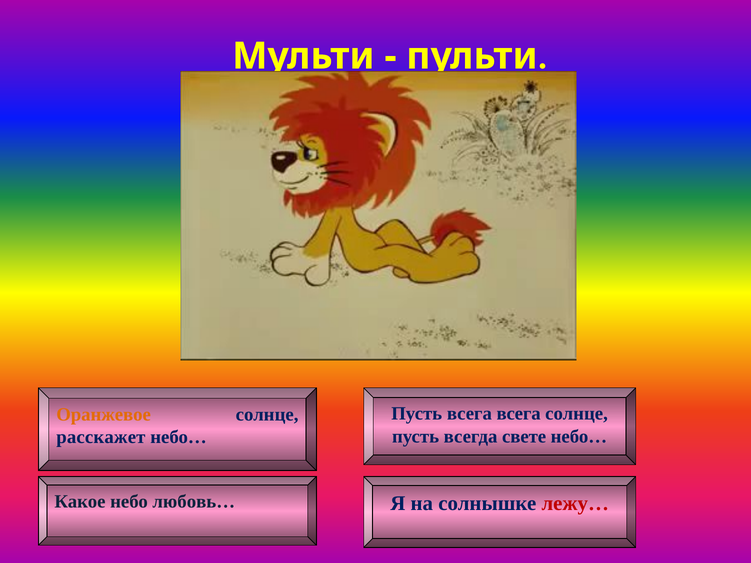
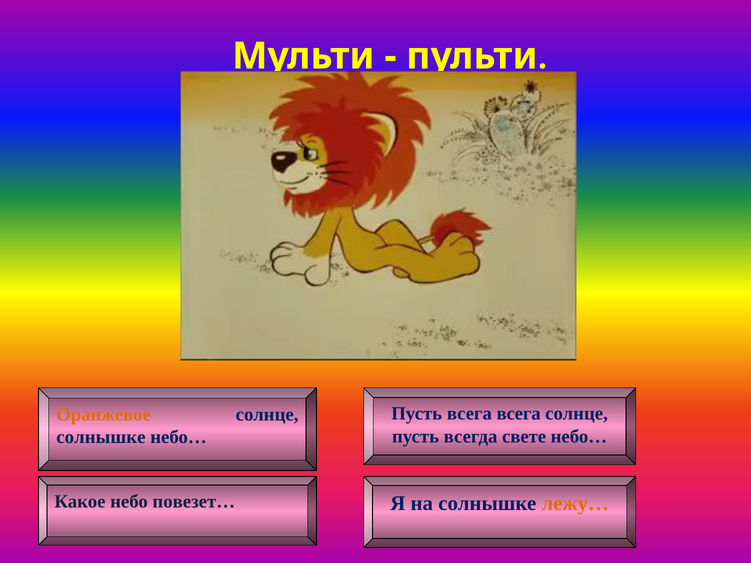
расскажет: расскажет -> солнышке (101, 437)
любовь…: любовь… -> повезет… (194, 502)
лежу… colour: red -> orange (575, 503)
